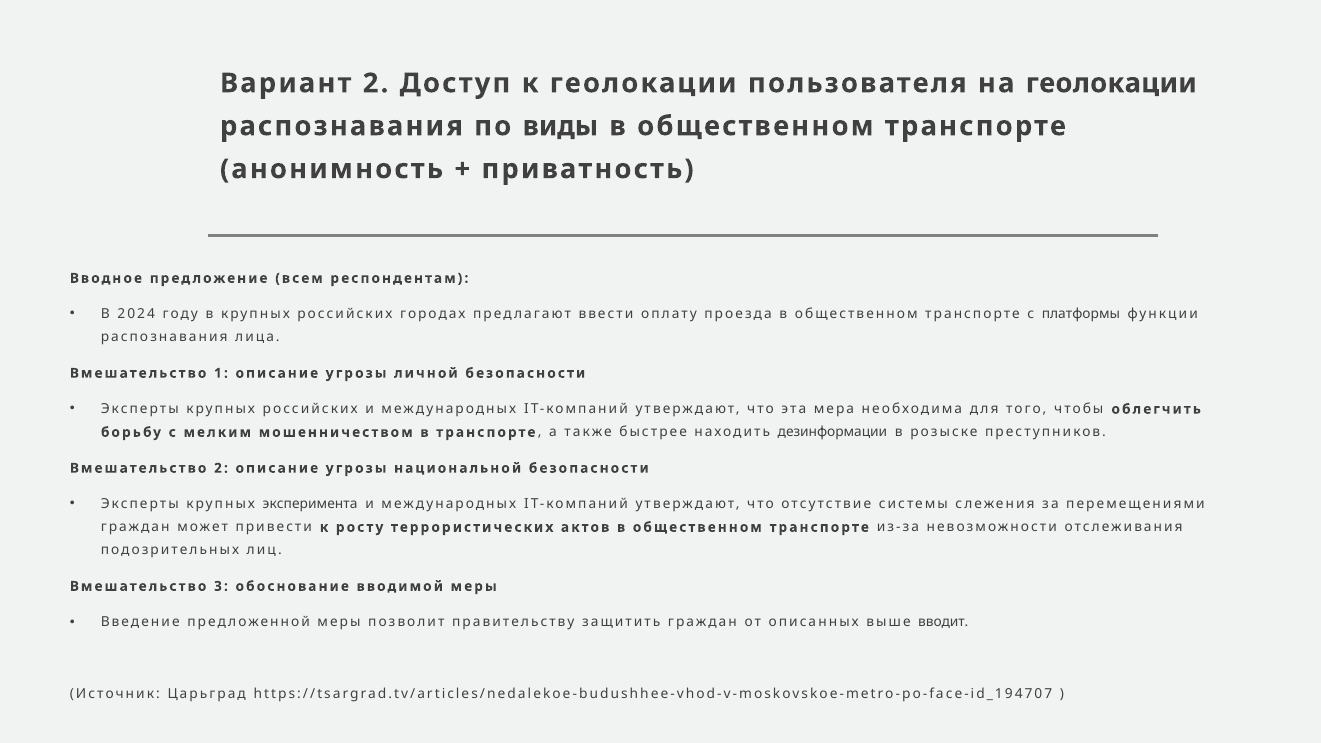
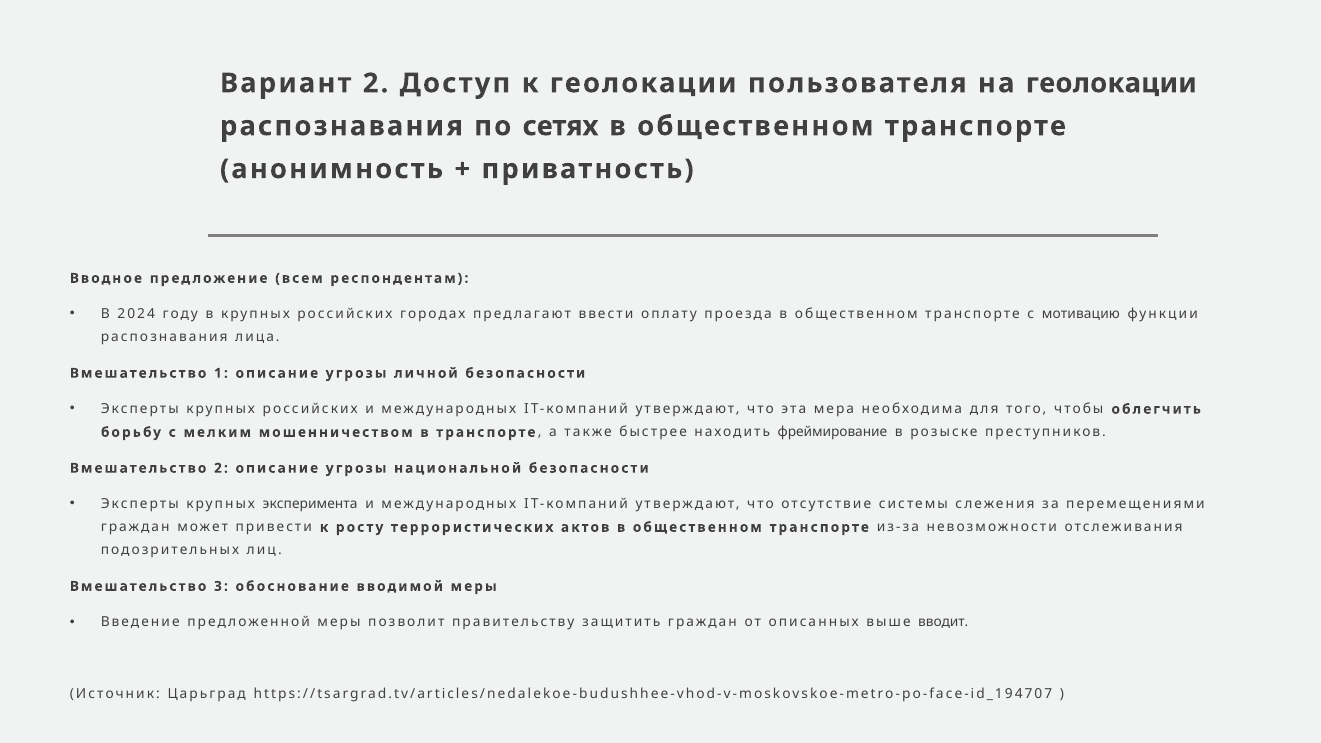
виды: виды -> сетях (560, 126)
платформы: платформы -> мотивацию (1081, 314)
дезинформации: дезинформации -> фреймирование (832, 432)
